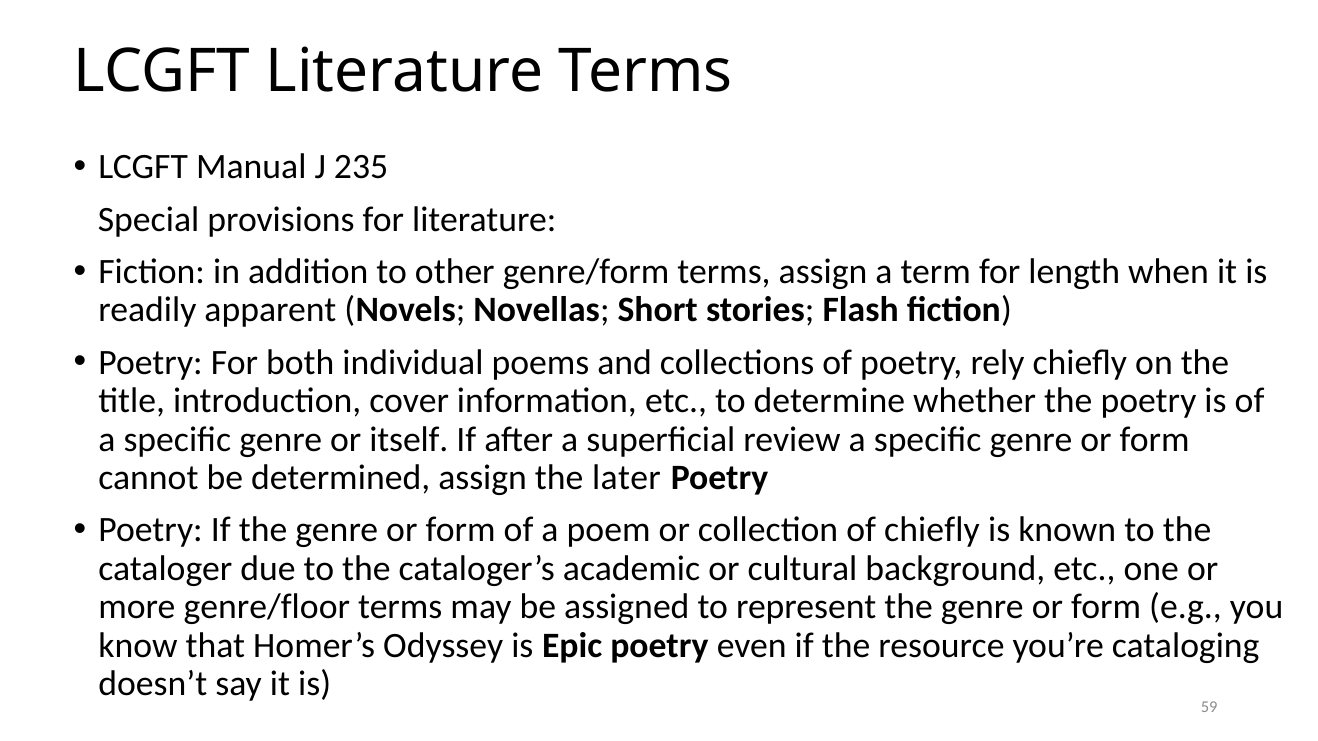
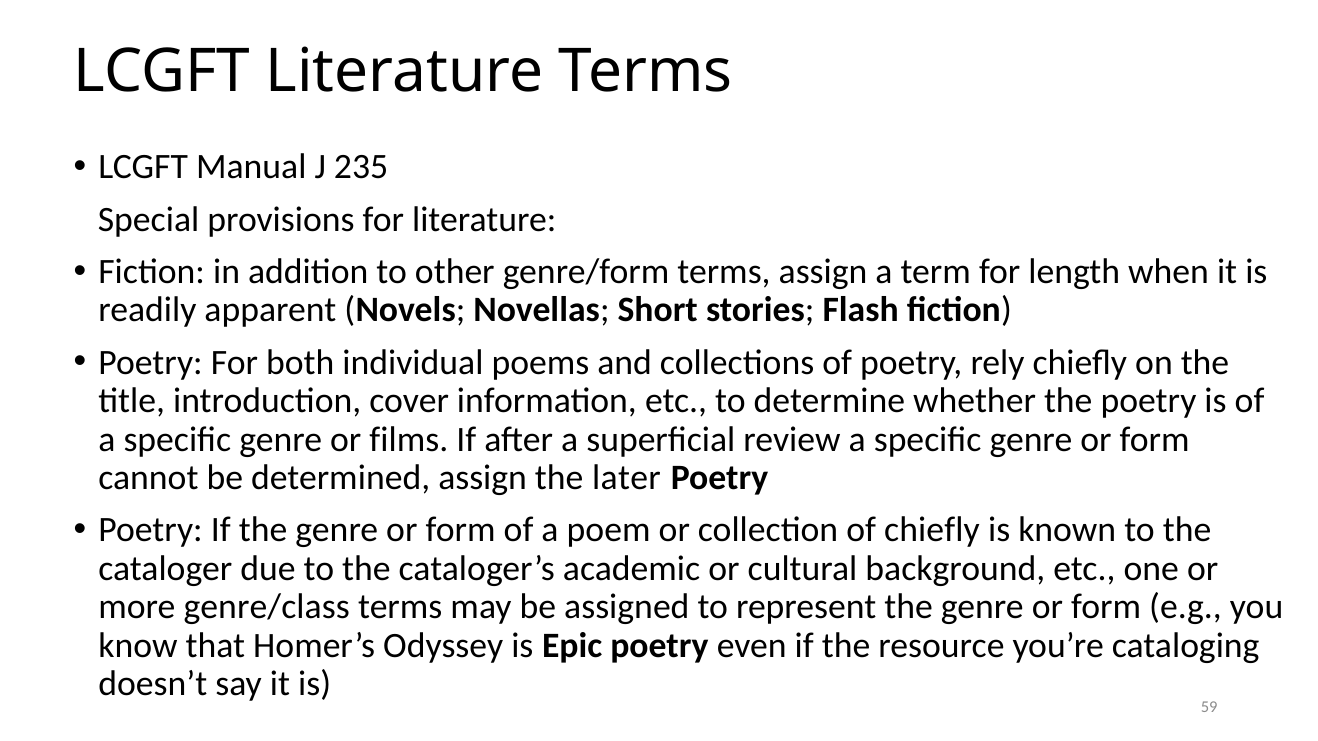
itself: itself -> films (409, 440)
genre/floor: genre/floor -> genre/class (267, 608)
